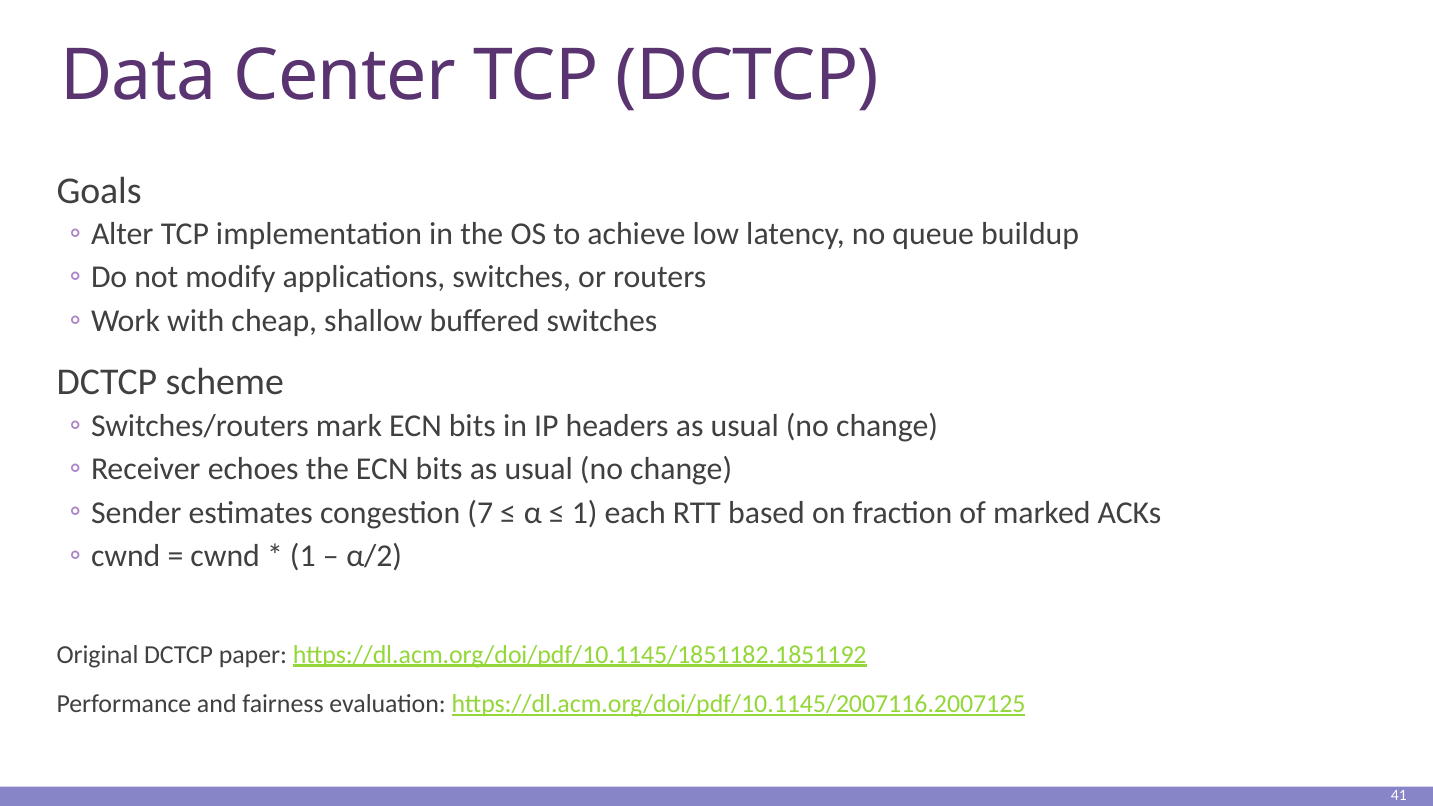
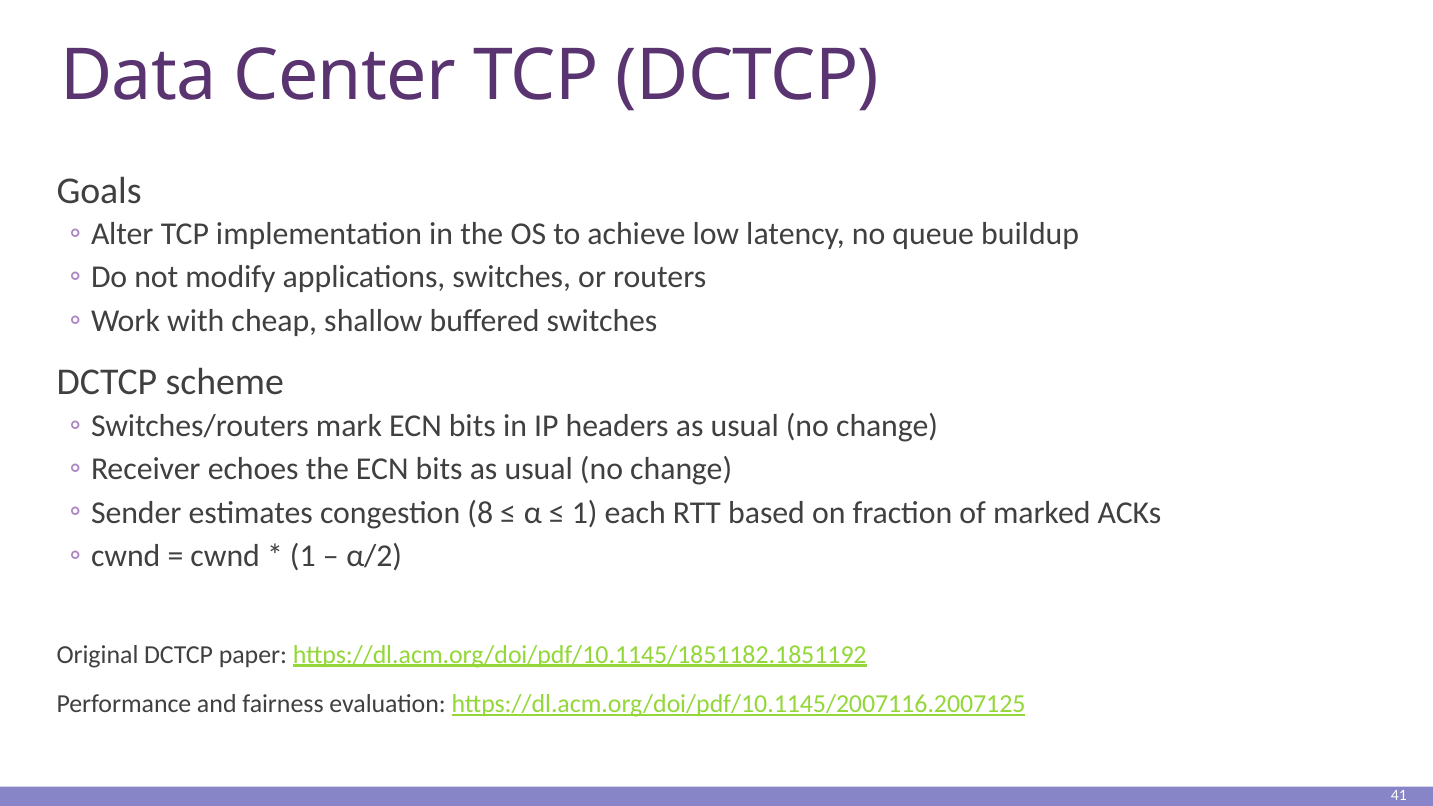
7: 7 -> 8 (480, 513)
